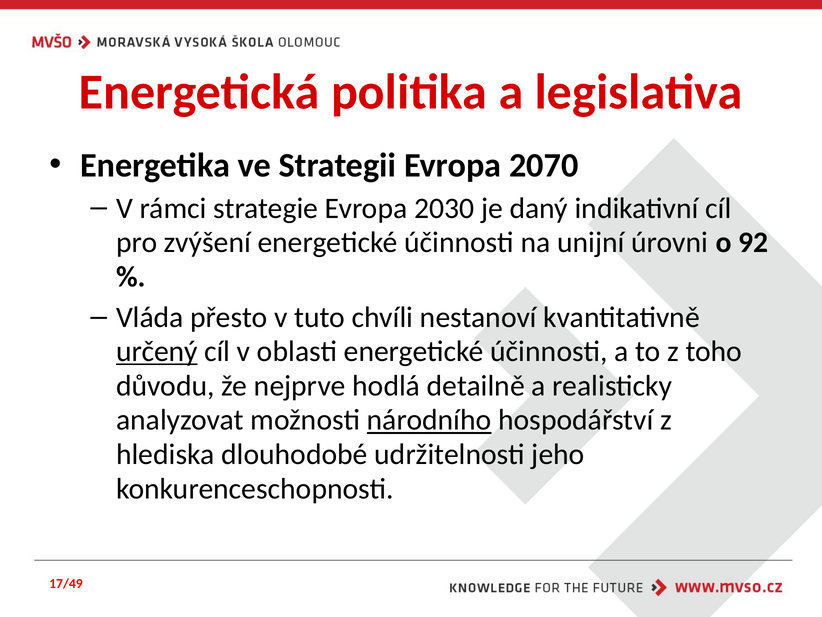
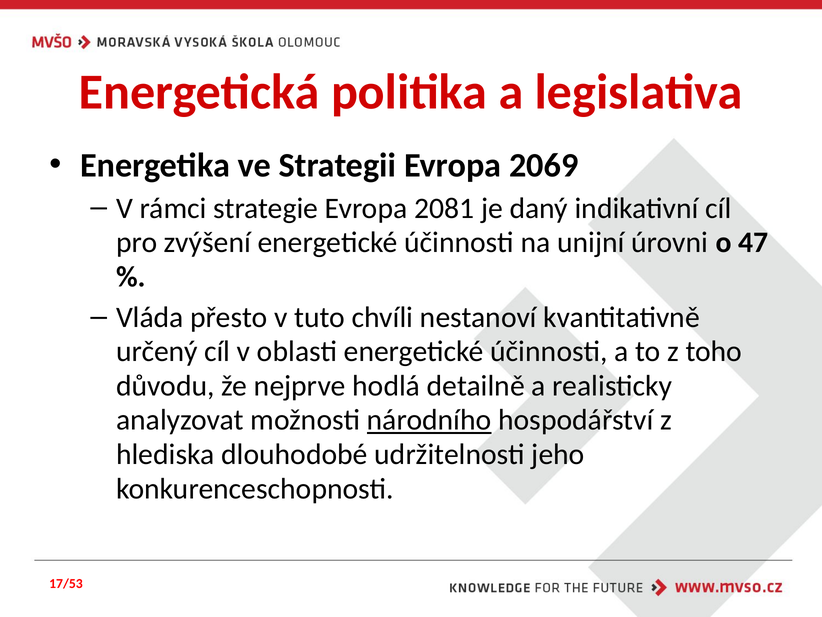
2070: 2070 -> 2069 (544, 165)
2030: 2030 -> 2081 (444, 208)
92: 92 -> 47 (753, 242)
určený underline: present -> none (157, 351)
17/49: 17/49 -> 17/53 (66, 583)
